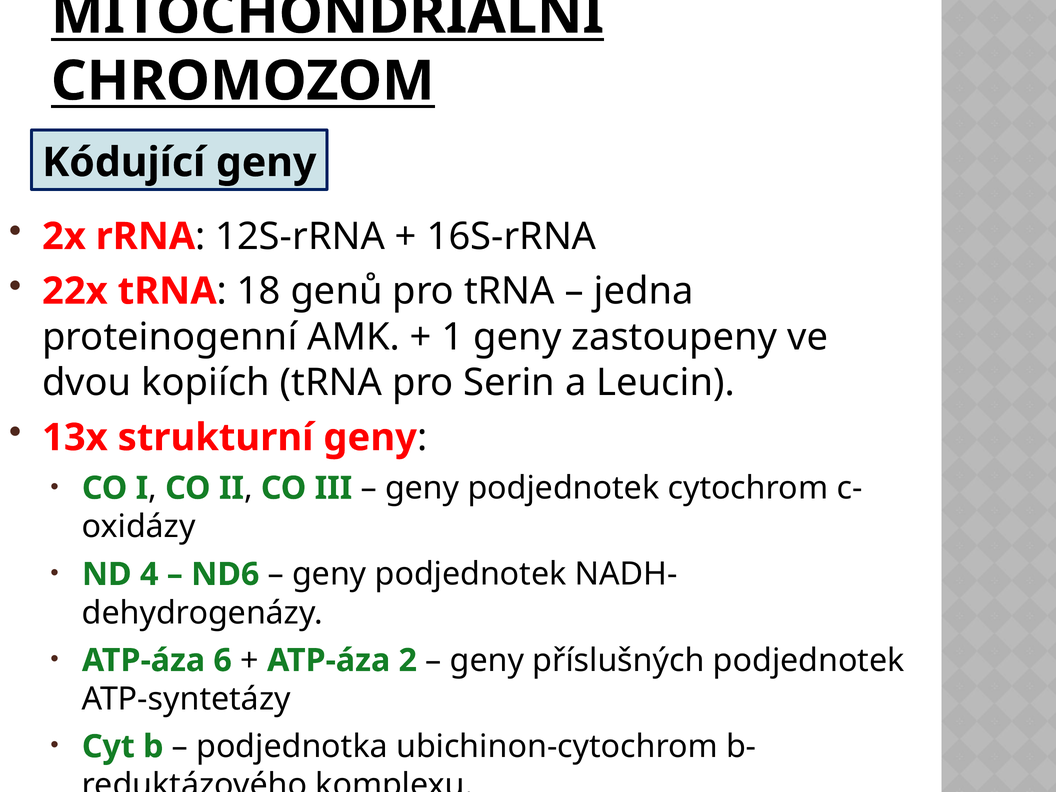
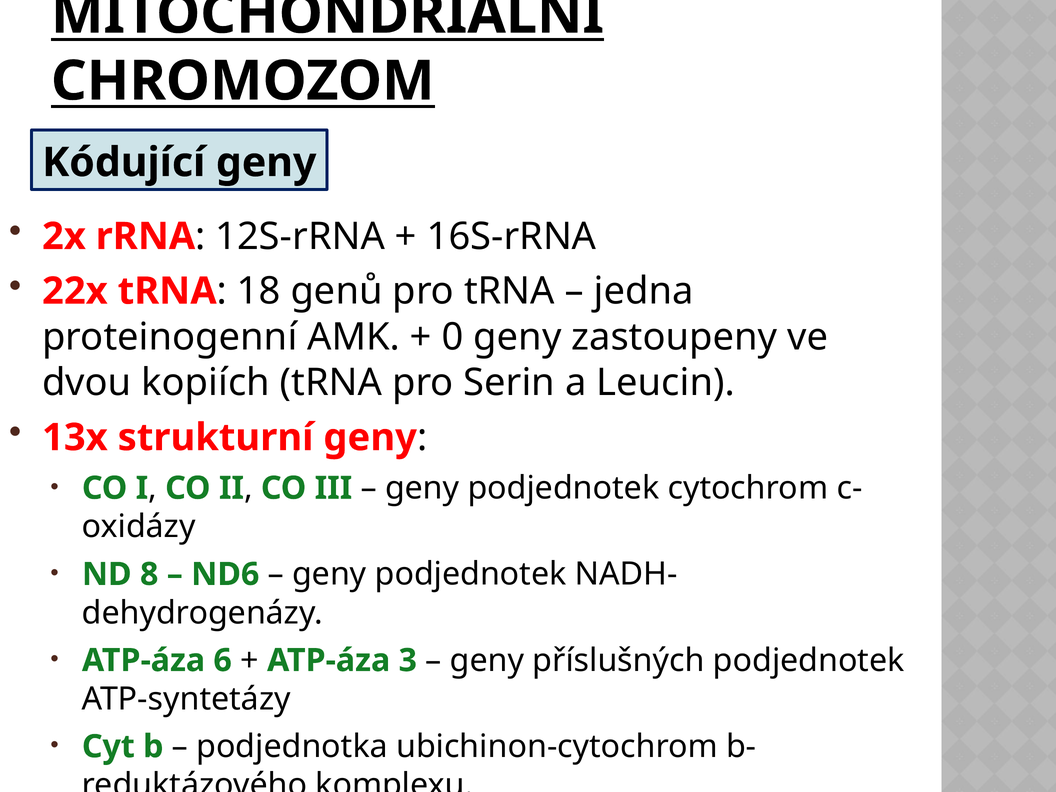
1: 1 -> 0 (453, 337)
4: 4 -> 8 (149, 574)
2: 2 -> 3 (408, 660)
